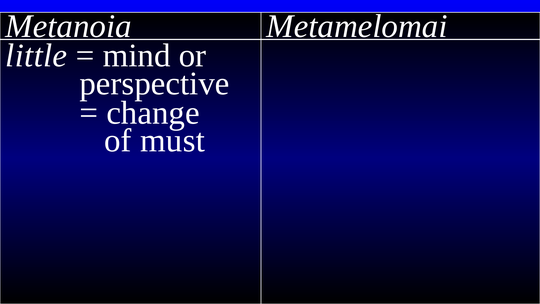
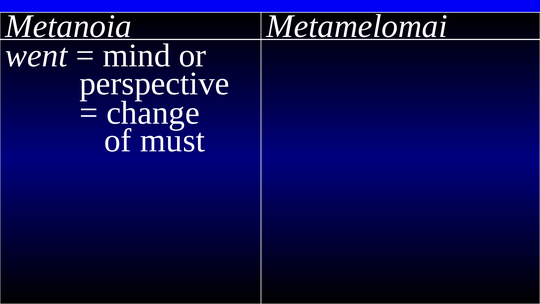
little: little -> went (36, 56)
